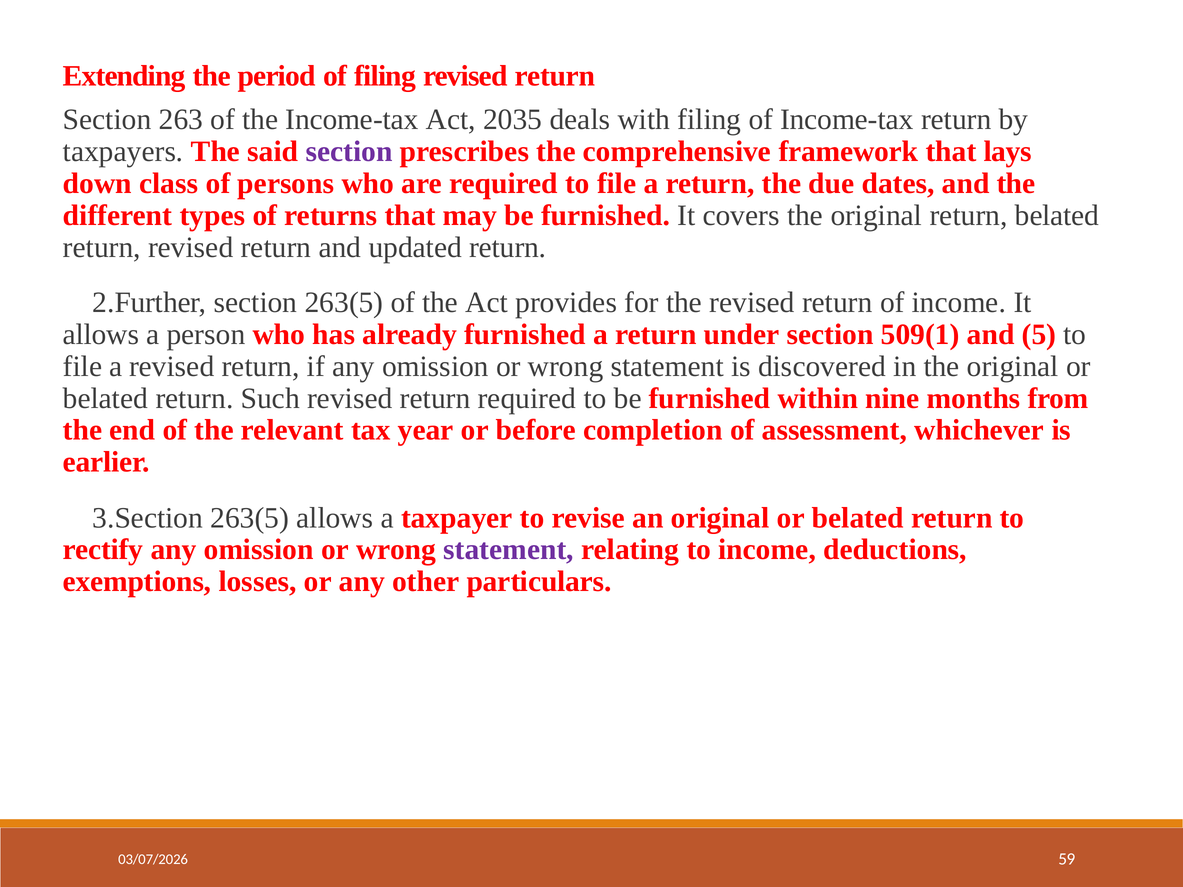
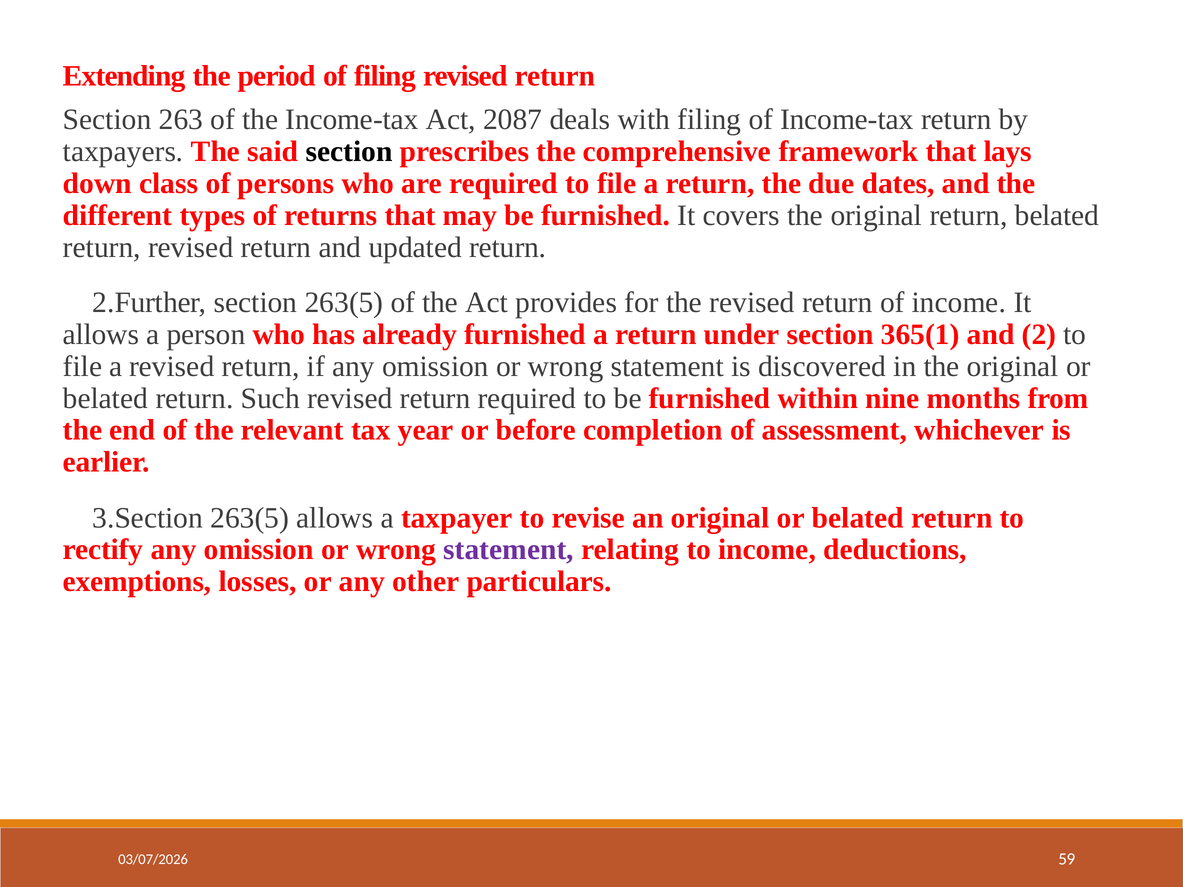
2035: 2035 -> 2087 (513, 120)
section colour: purple -> black (349, 152)
509(1: 509(1 -> 365(1 (920, 334)
5: 5 -> 2 (1039, 334)
